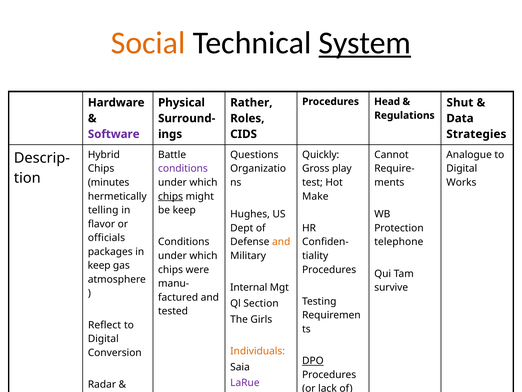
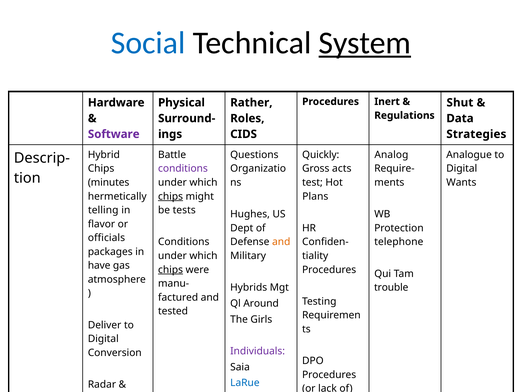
Social colour: orange -> blue (148, 43)
Head: Head -> Inert (387, 101)
Cannot: Cannot -> Analog (391, 155)
play: play -> acts (342, 168)
Works: Works -> Wants (461, 182)
Make: Make -> Plans (315, 196)
be keep: keep -> tests (184, 210)
keep: keep -> have (99, 265)
chips underline: none -> present (171, 269)
Internal: Internal -> Hybrids (249, 287)
survive: survive -> trouble (391, 287)
Section: Section -> Around (261, 303)
Reflect: Reflect -> Deliver (105, 325)
Individuals colour: orange -> purple (258, 351)
DPO underline: present -> none (313, 360)
LaRue colour: purple -> blue (245, 382)
